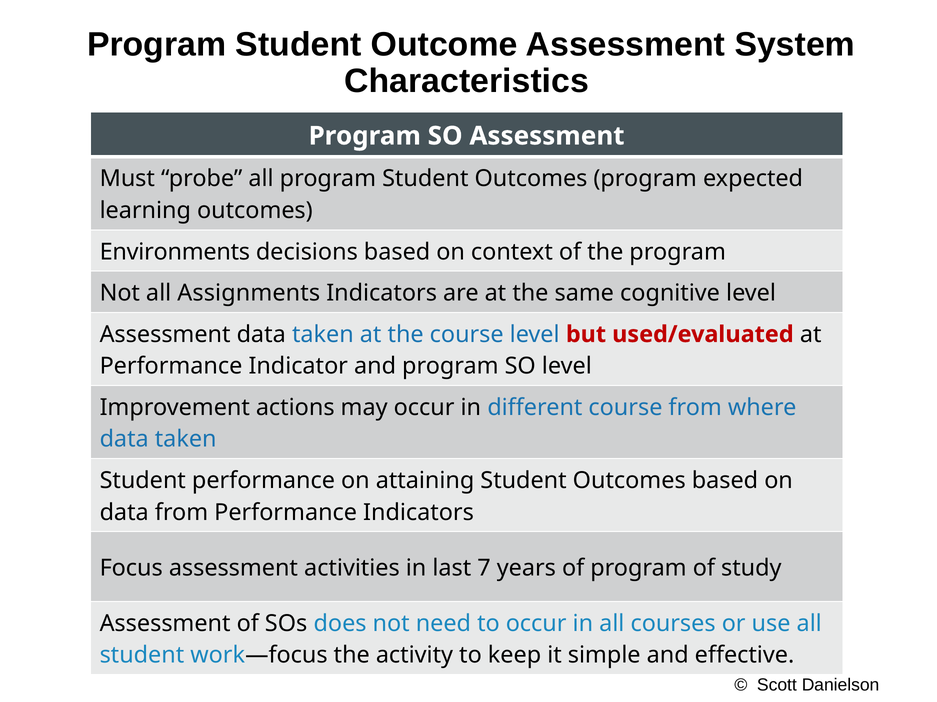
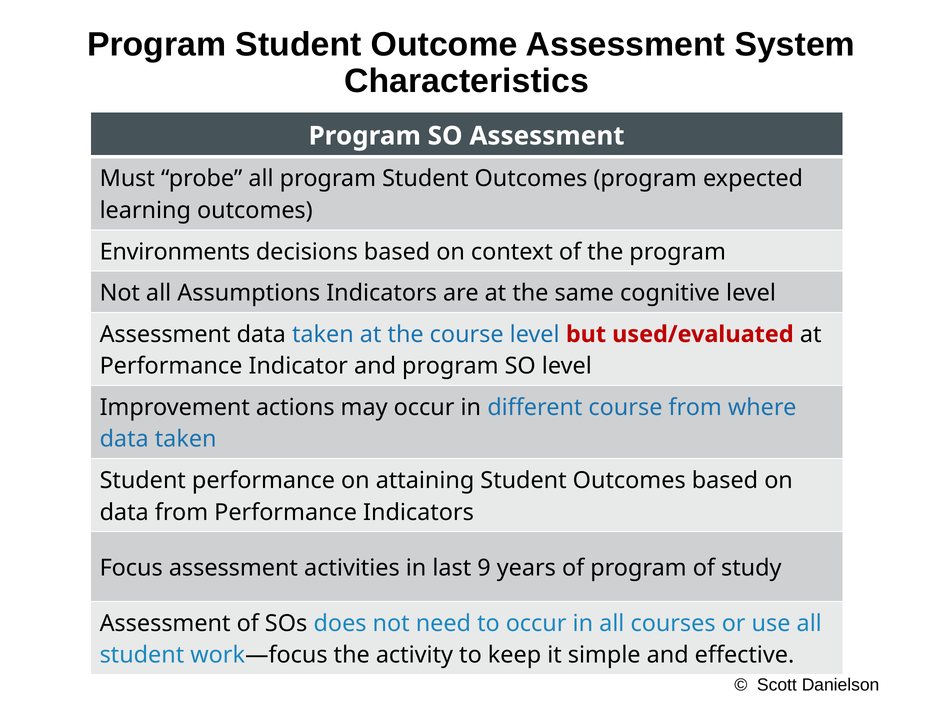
Assignments: Assignments -> Assumptions (249, 293)
7: 7 -> 9 (484, 568)
